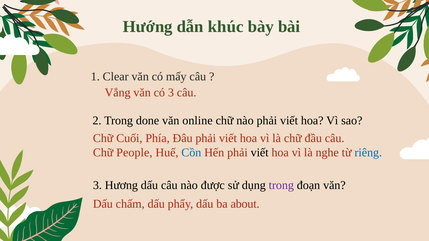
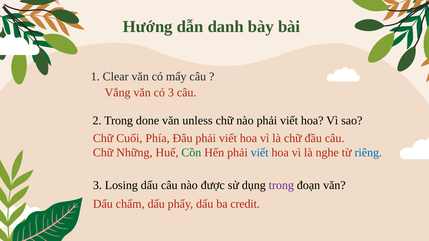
khúc: khúc -> danh (226, 27)
online: online -> unless (197, 121)
People: People -> Những (134, 153)
Cồn colour: blue -> green (191, 153)
viết colour: black -> blue (260, 153)
Hương: Hương -> Losing (121, 186)
about: about -> credit (245, 204)
